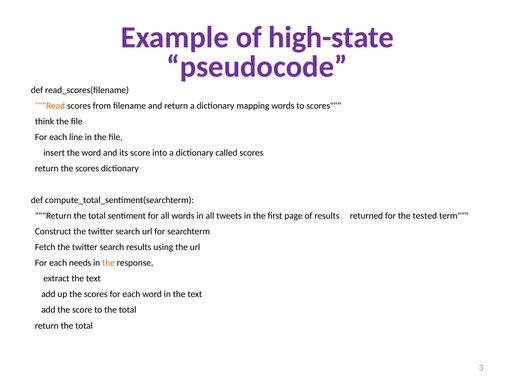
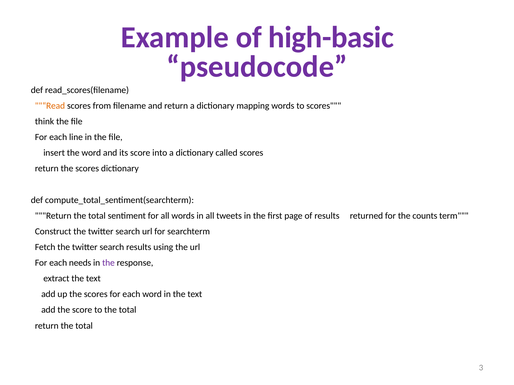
high-state: high-state -> high-basic (331, 37)
tested: tested -> counts (425, 216)
the colour: orange -> purple (108, 263)
